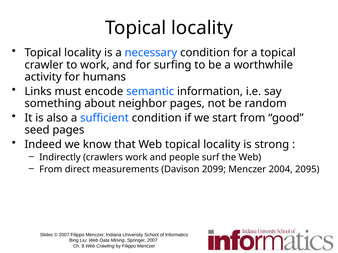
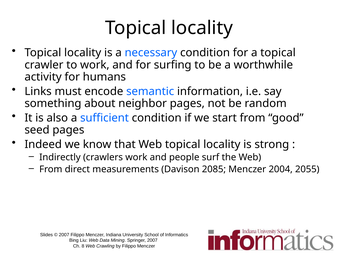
2099: 2099 -> 2085 (214, 170)
2095: 2095 -> 2055 (307, 170)
